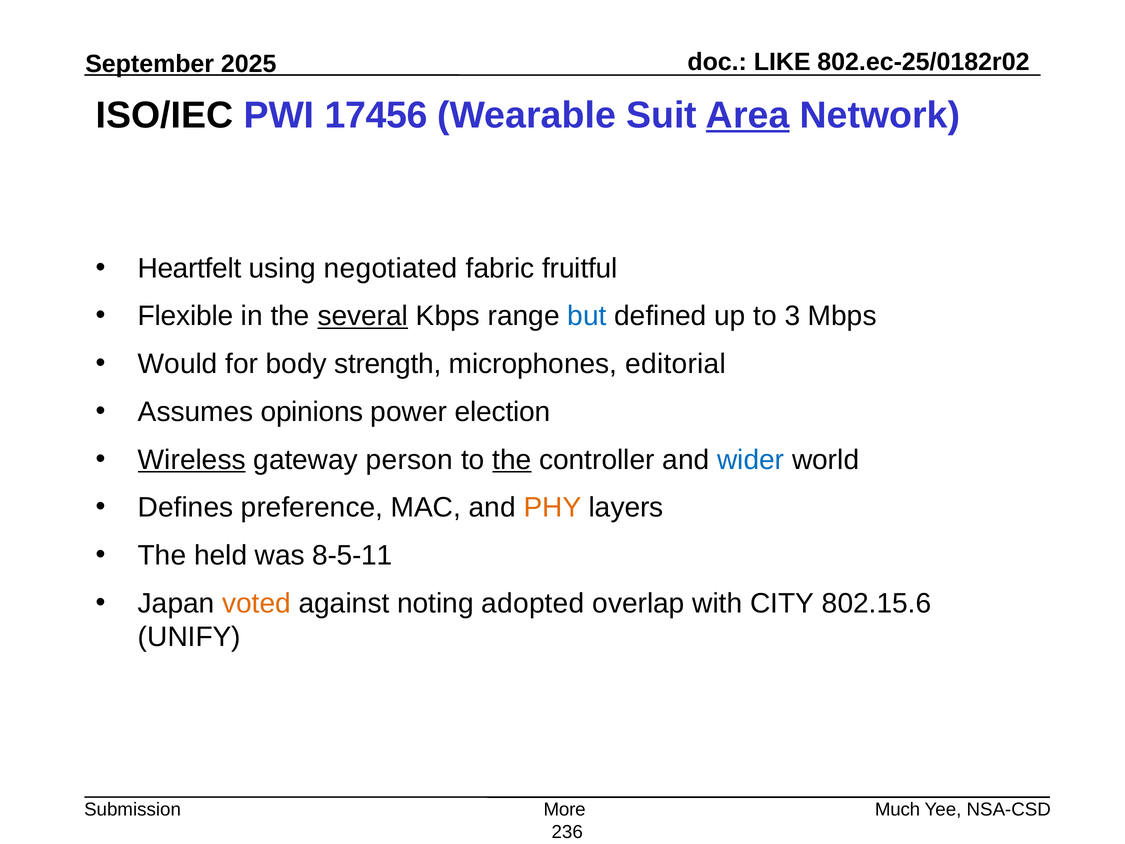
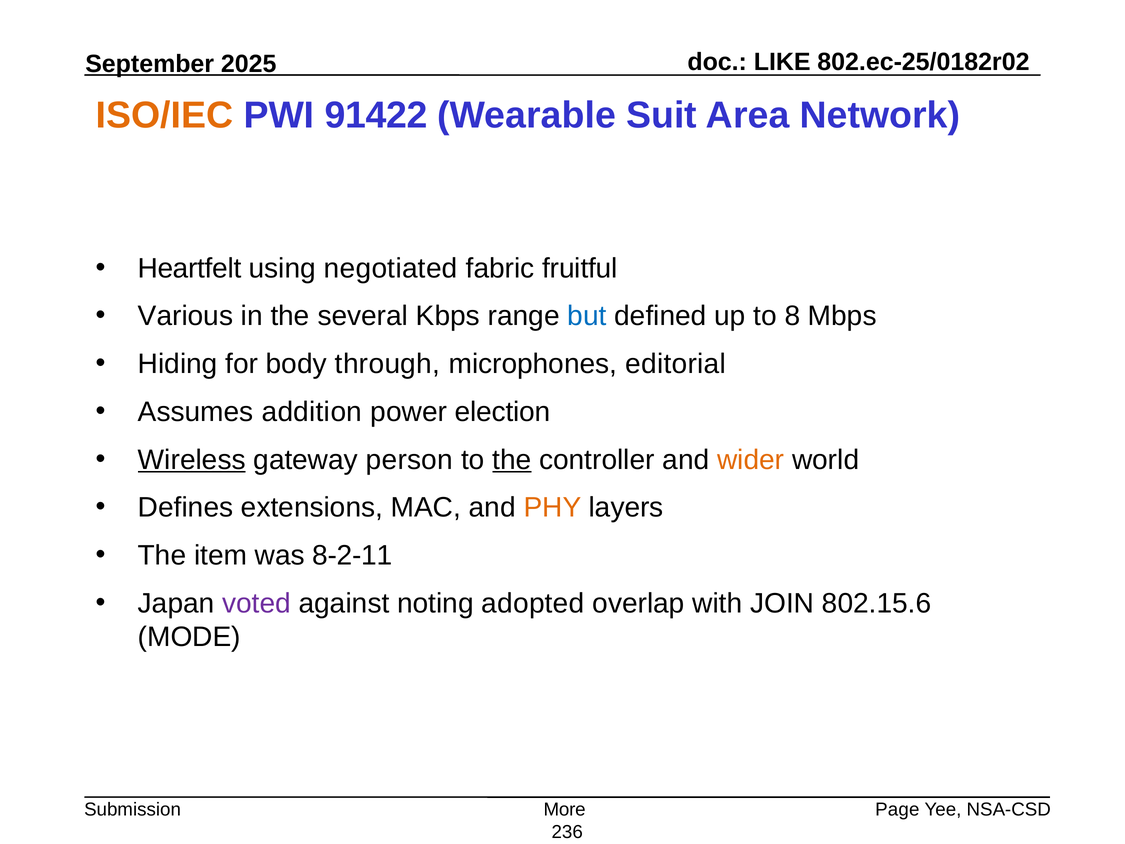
ISO/IEC colour: black -> orange (164, 115)
17456: 17456 -> 91422 (376, 115)
Area underline: present -> none (748, 115)
Flexible: Flexible -> Various (186, 316)
several underline: present -> none (363, 316)
3: 3 -> 8 (792, 316)
Would: Would -> Hiding (178, 364)
strength: strength -> through (388, 364)
opinions: opinions -> addition (312, 412)
wider colour: blue -> orange (751, 460)
preference: preference -> extensions (312, 507)
held: held -> item (221, 555)
8-5-11: 8-5-11 -> 8-2-11 (352, 555)
voted colour: orange -> purple (257, 603)
CITY: CITY -> JOIN (782, 603)
UNIFY: UNIFY -> MODE (189, 637)
Much: Much -> Page (897, 809)
